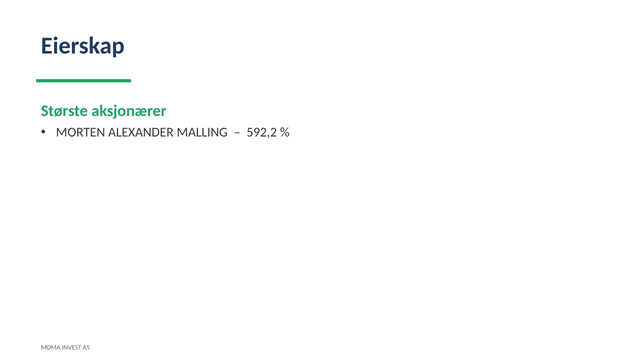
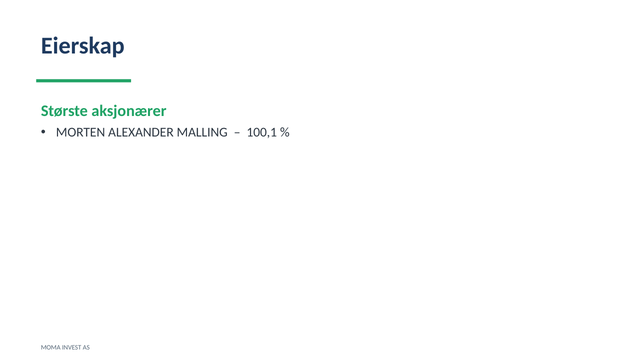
592,2: 592,2 -> 100,1 (262, 132)
